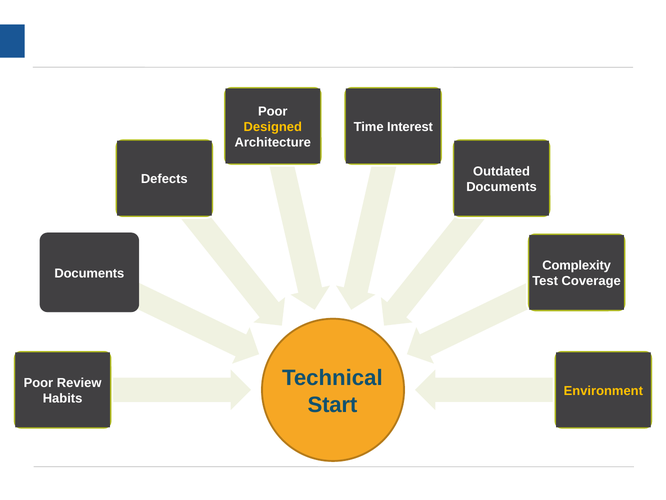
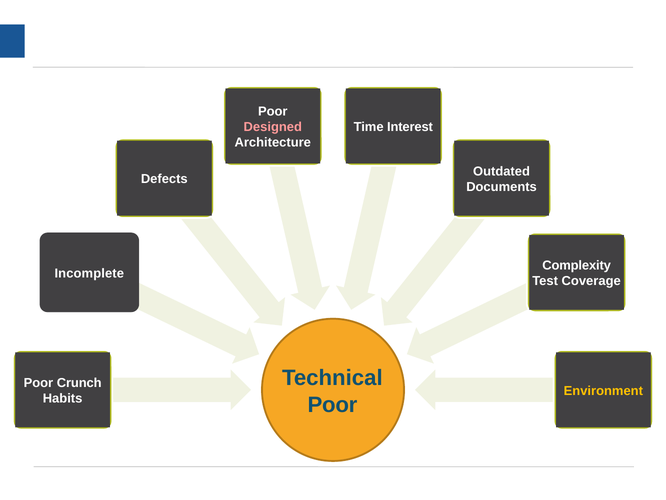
Designed colour: yellow -> pink (273, 127)
Documents: Documents -> Incomplete (89, 273)
Review: Review -> Crunch (79, 383)
Start: Start -> Poor (332, 404)
